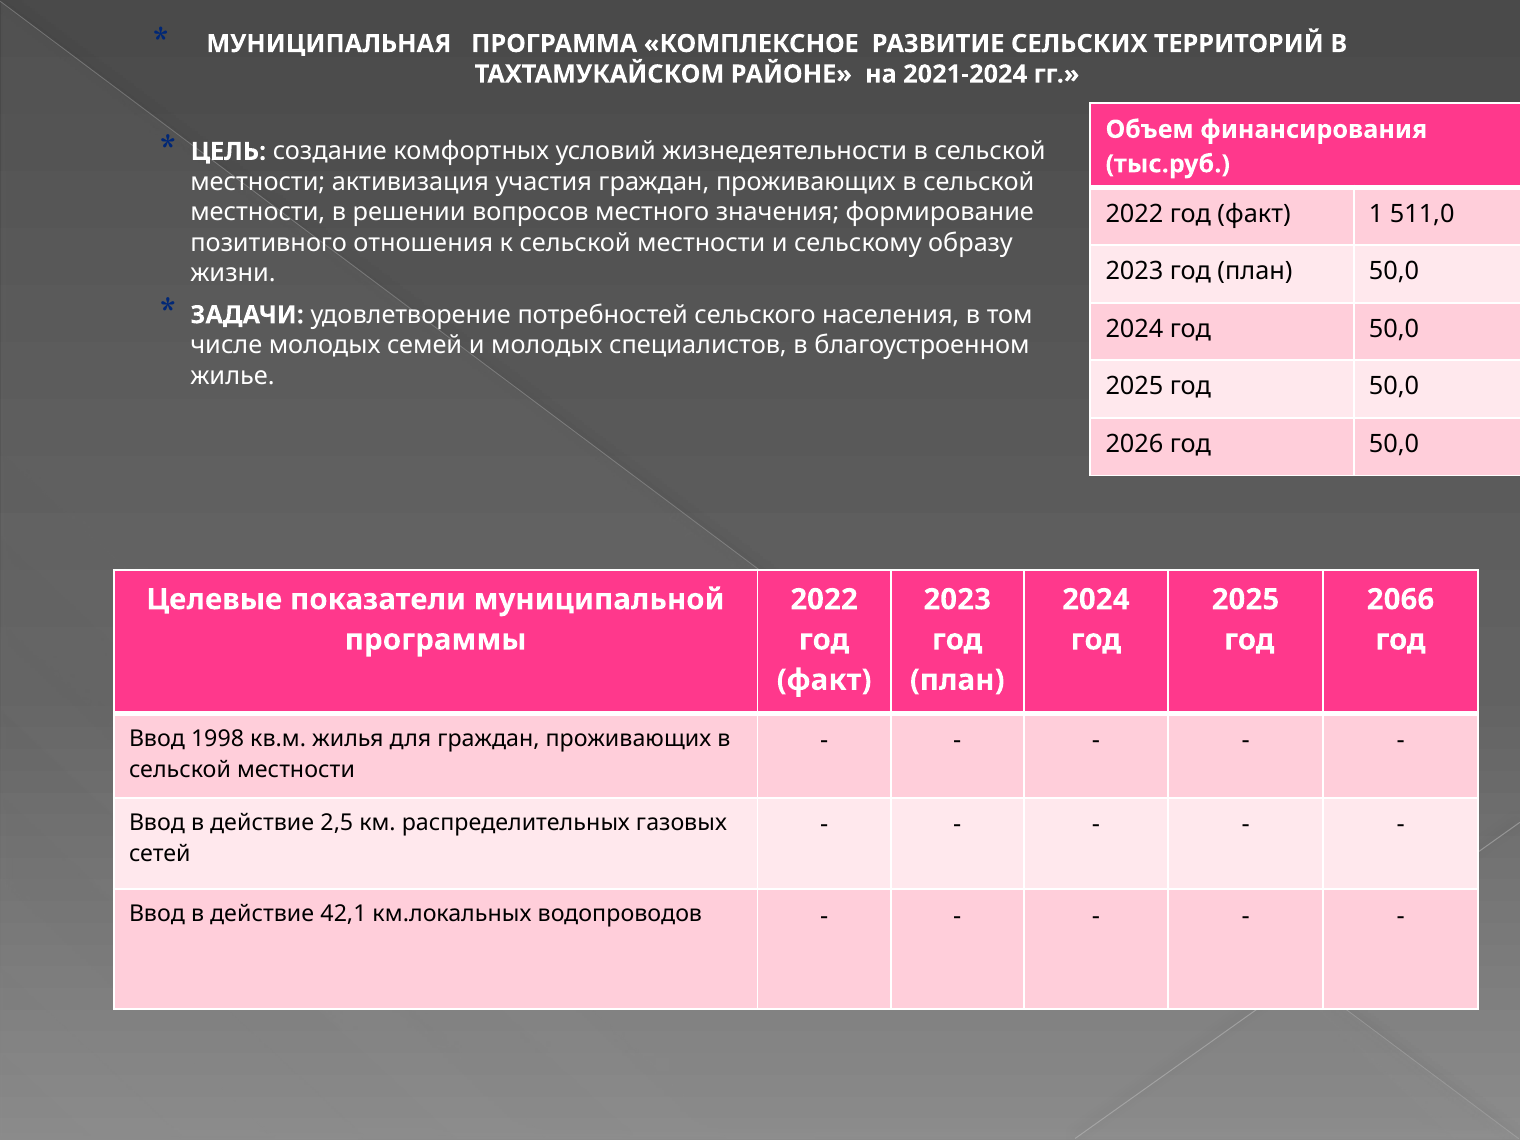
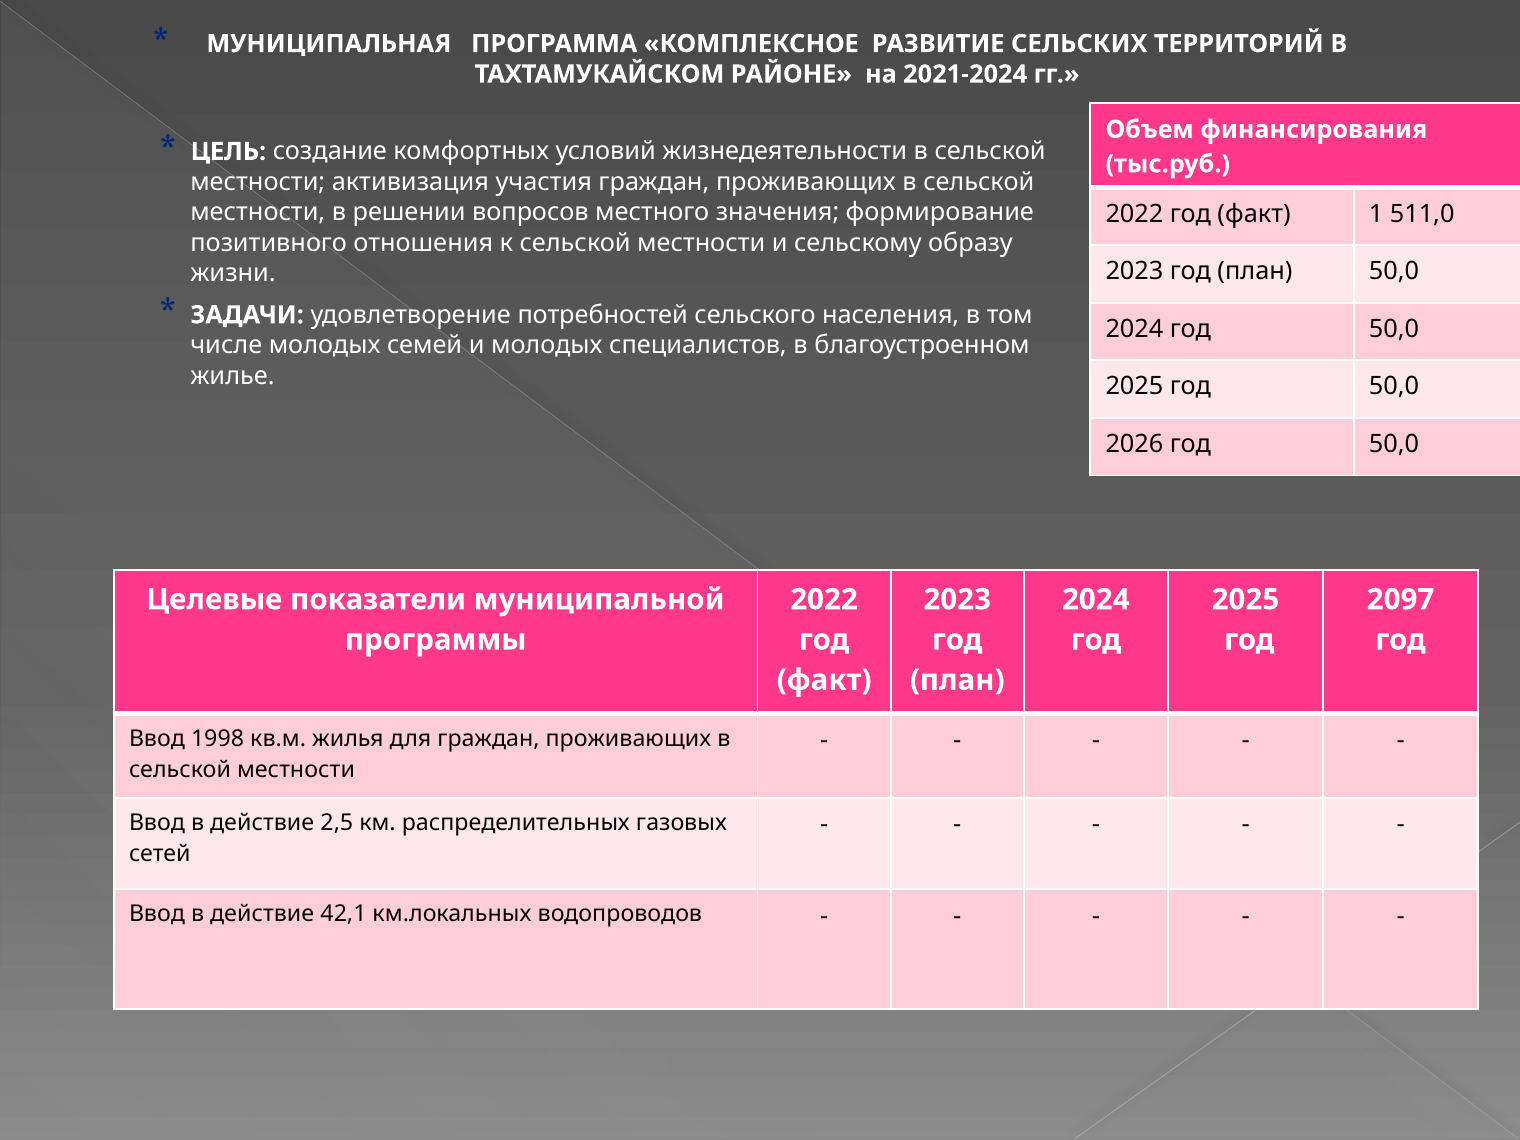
2066: 2066 -> 2097 (1401, 600)
